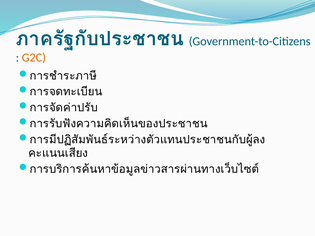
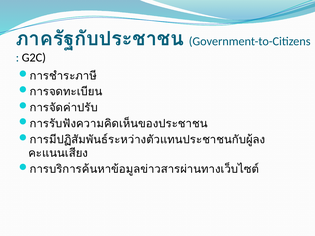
G2C colour: orange -> black (34, 58)
